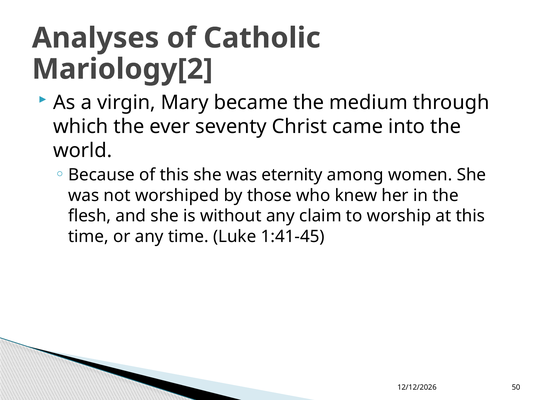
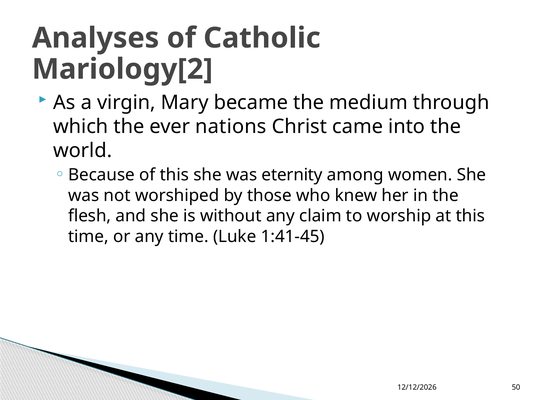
seventy: seventy -> nations (231, 126)
